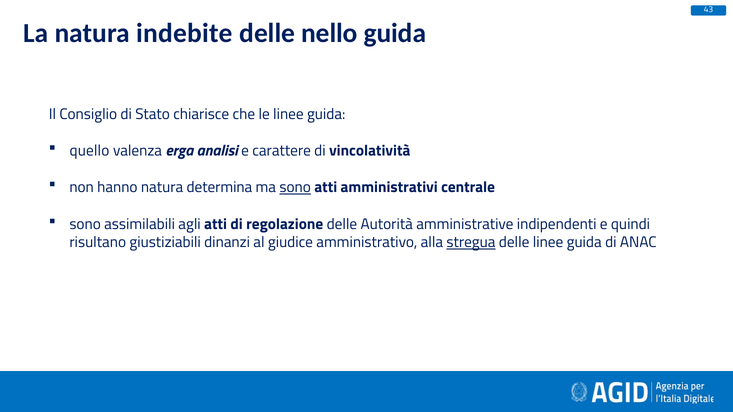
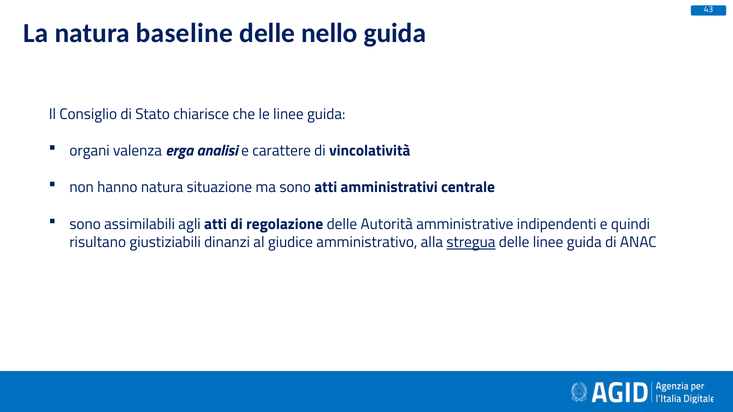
indebite: indebite -> baseline (184, 33)
quello: quello -> organi (90, 151)
determina: determina -> situazione (219, 187)
sono underline: present -> none (295, 187)
